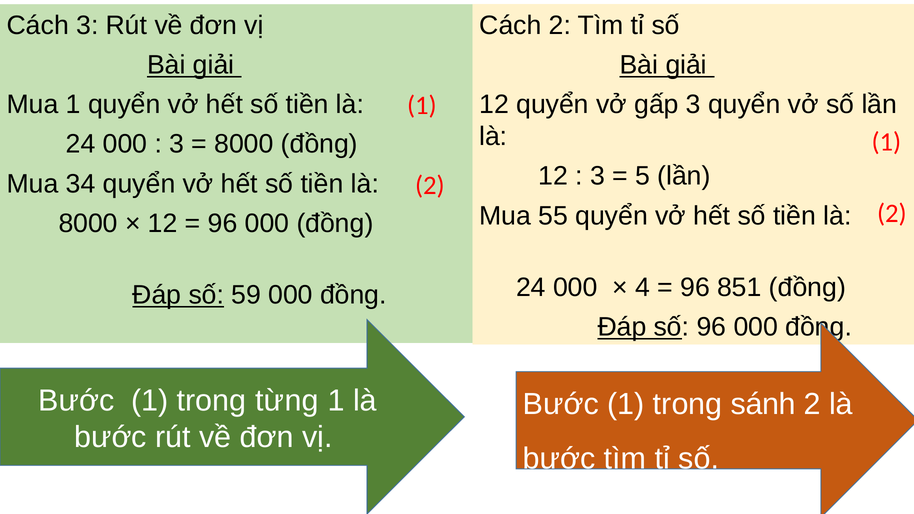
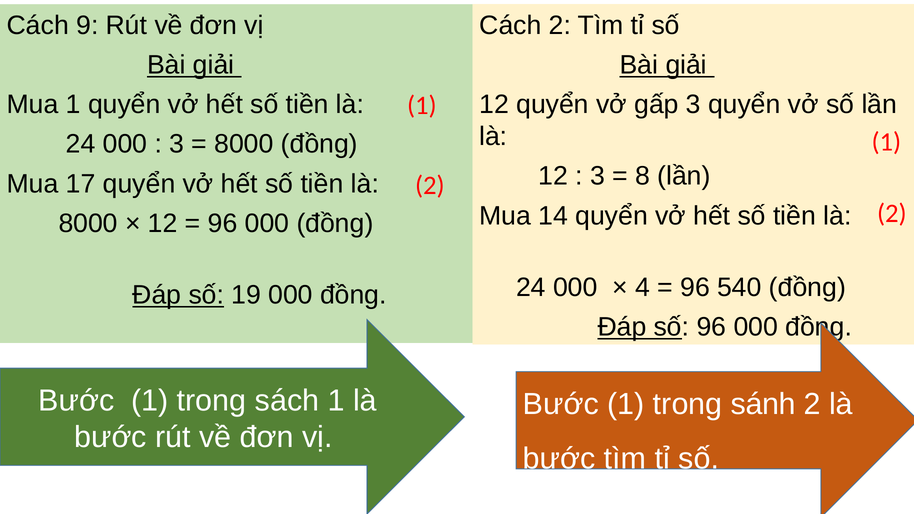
Cách 3: 3 -> 9 (87, 25)
5: 5 -> 8 (643, 176)
34: 34 -> 17 (81, 184)
55: 55 -> 14 (553, 216)
851: 851 -> 540 (739, 287)
59: 59 -> 19 (246, 295)
từng: từng -> sách (287, 401)
